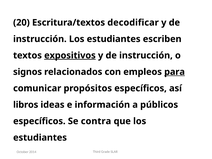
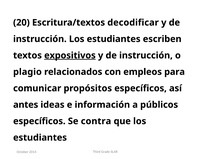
signos: signos -> plagio (27, 72)
para underline: present -> none (175, 72)
libros: libros -> antes (26, 105)
